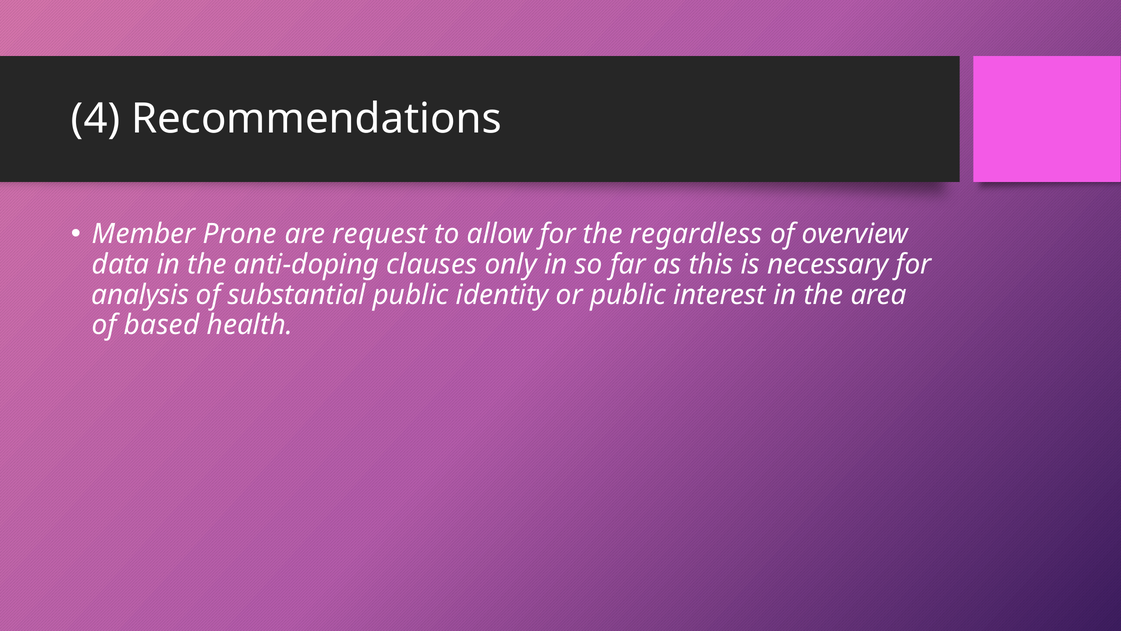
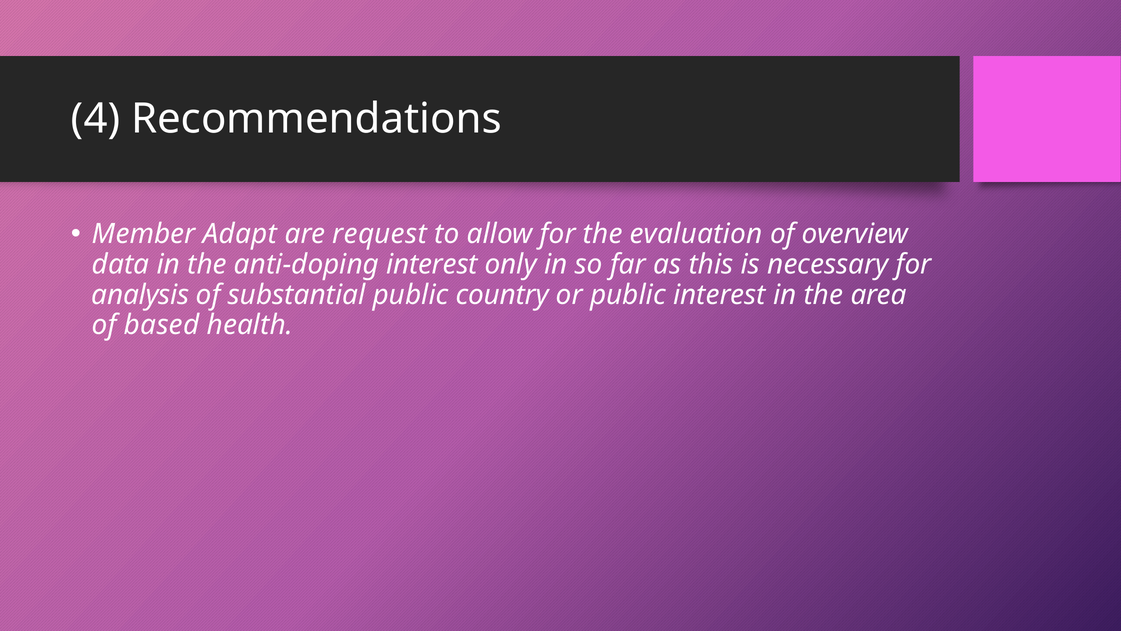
Prone: Prone -> Adapt (240, 234)
regardless: regardless -> evaluation (696, 234)
anti-doping clauses: clauses -> interest (432, 264)
identity: identity -> country (502, 295)
